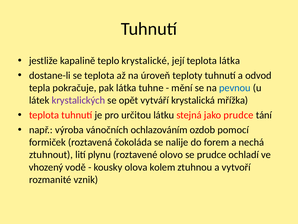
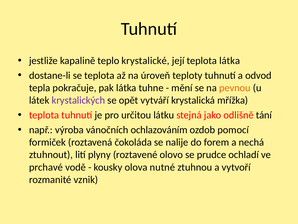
pevnou colour: blue -> orange (235, 88)
jako prudce: prudce -> odlišně (239, 115)
plynu: plynu -> plyny (99, 154)
vhozený: vhozený -> prchavé (46, 167)
kolem: kolem -> nutné (162, 167)
